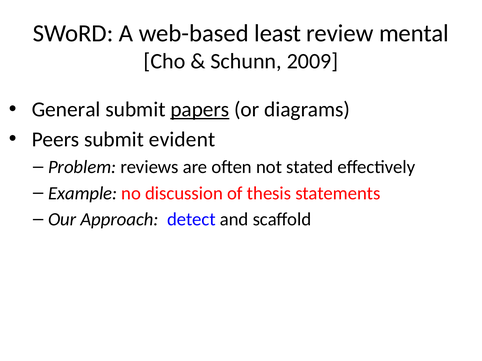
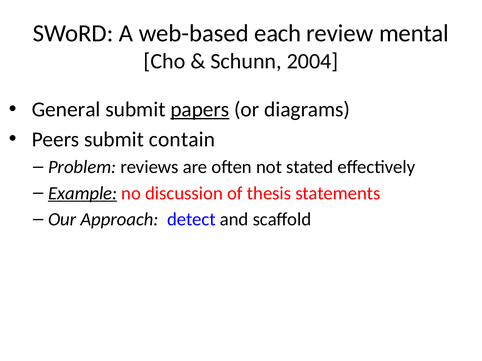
least: least -> each (278, 33)
2009: 2009 -> 2004 (312, 61)
evident: evident -> contain (182, 140)
Example underline: none -> present (83, 193)
